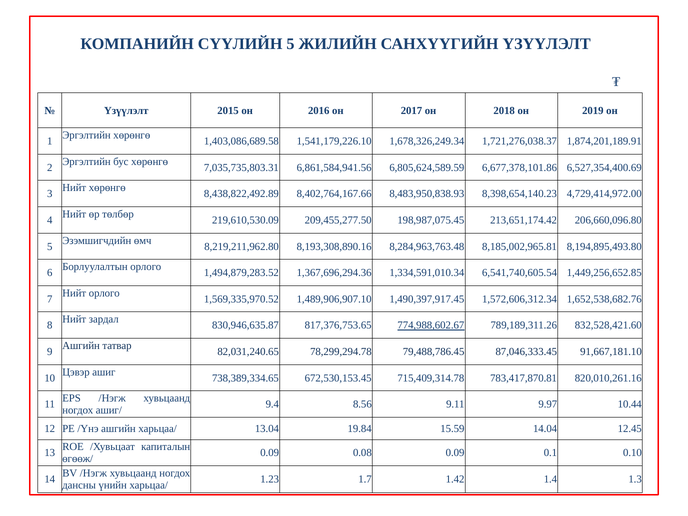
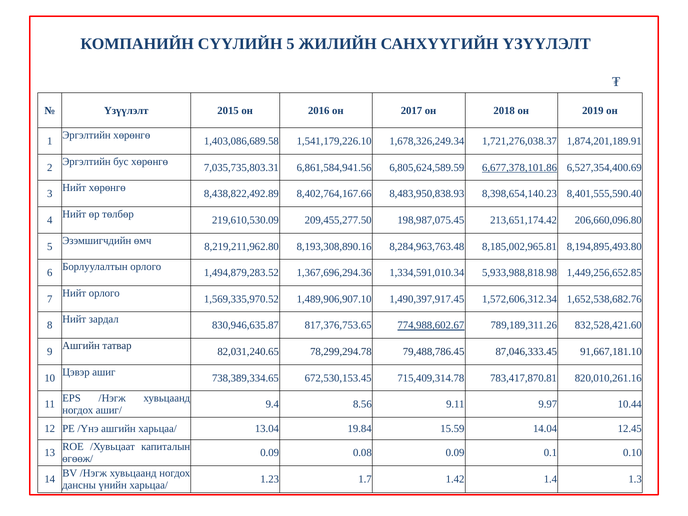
6,677,378,101.86 underline: none -> present (520, 168)
4,729,414,972.00: 4,729,414,972.00 -> 8,401,555,590.40 (604, 194)
6,541,740,605.54: 6,541,740,605.54 -> 5,933,988,818.98 (520, 273)
